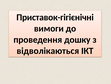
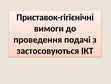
дошку: дошку -> подачі (77, 39)
відволікаються: відволікаються -> застосовуються (48, 50)
